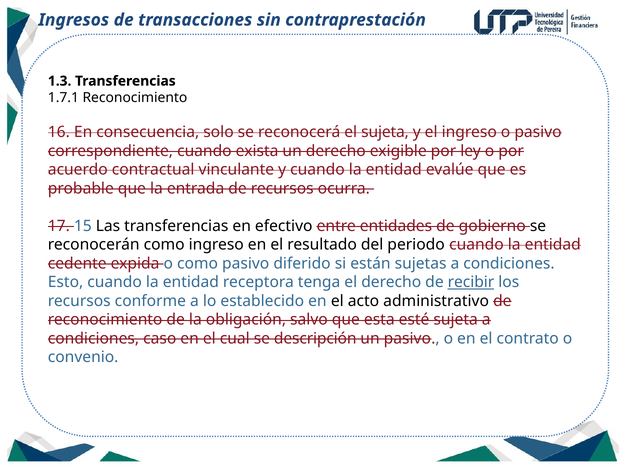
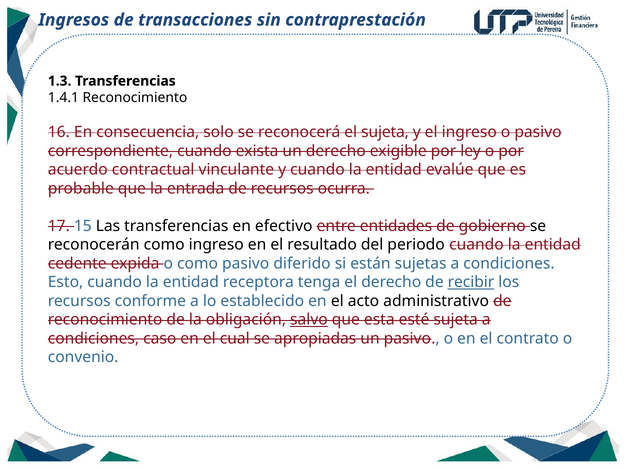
1.7.1: 1.7.1 -> 1.4.1 (63, 98)
salvo underline: none -> present (309, 320)
descripción: descripción -> apropiadas (315, 338)
